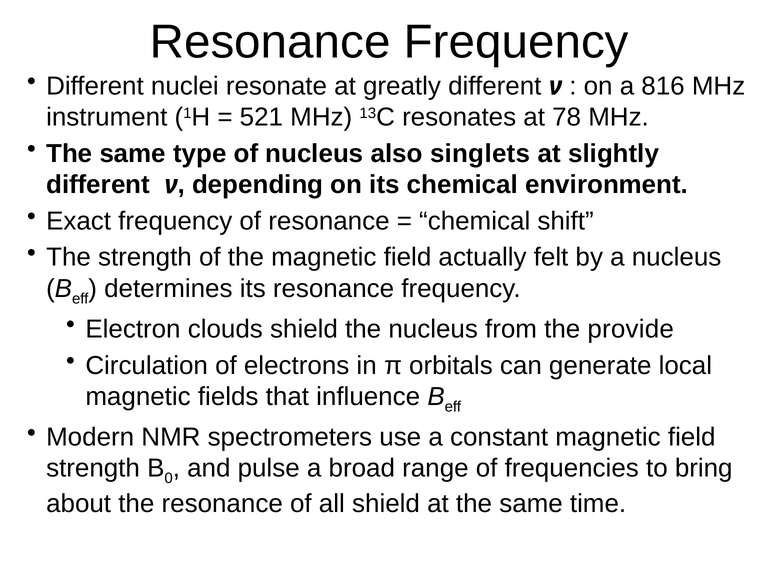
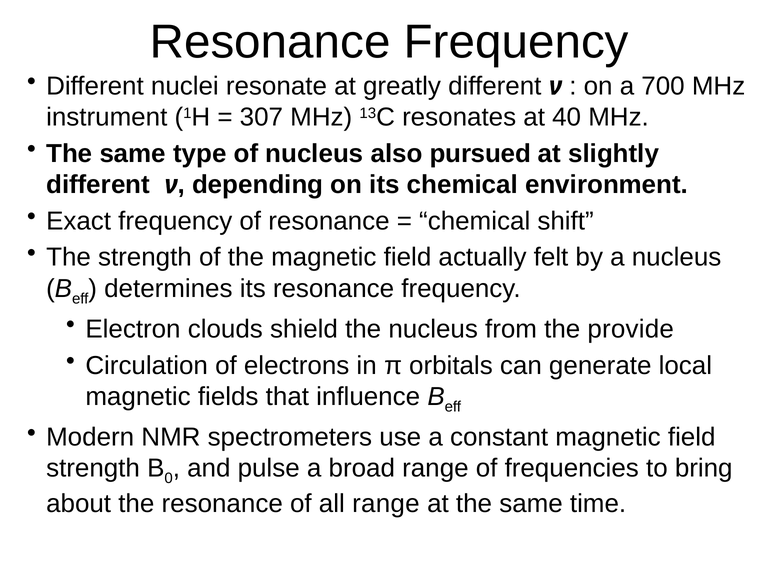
816: 816 -> 700 (663, 86)
521: 521 -> 307 (261, 117)
78: 78 -> 40 (567, 117)
singlets: singlets -> pursued (480, 154)
all shield: shield -> range (386, 504)
